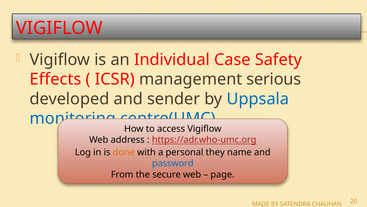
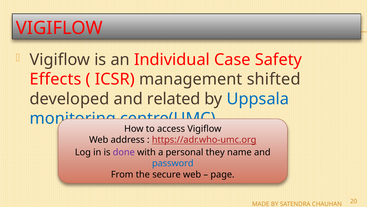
serious: serious -> shifted (274, 79)
sender: sender -> related (174, 99)
done colour: orange -> purple (124, 152)
